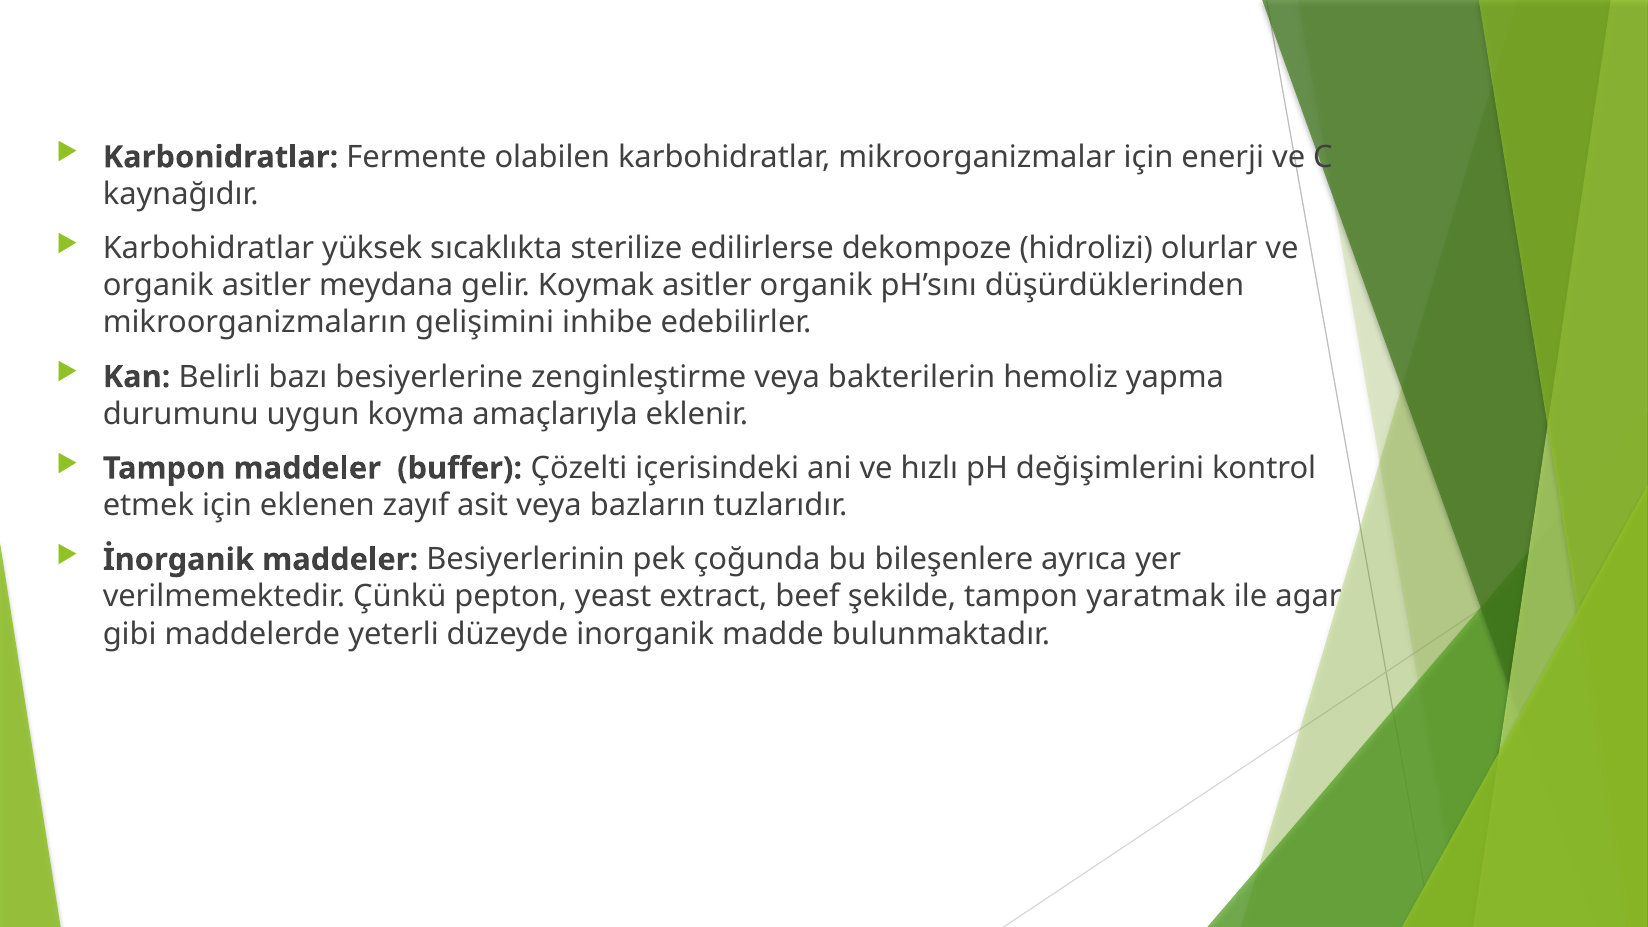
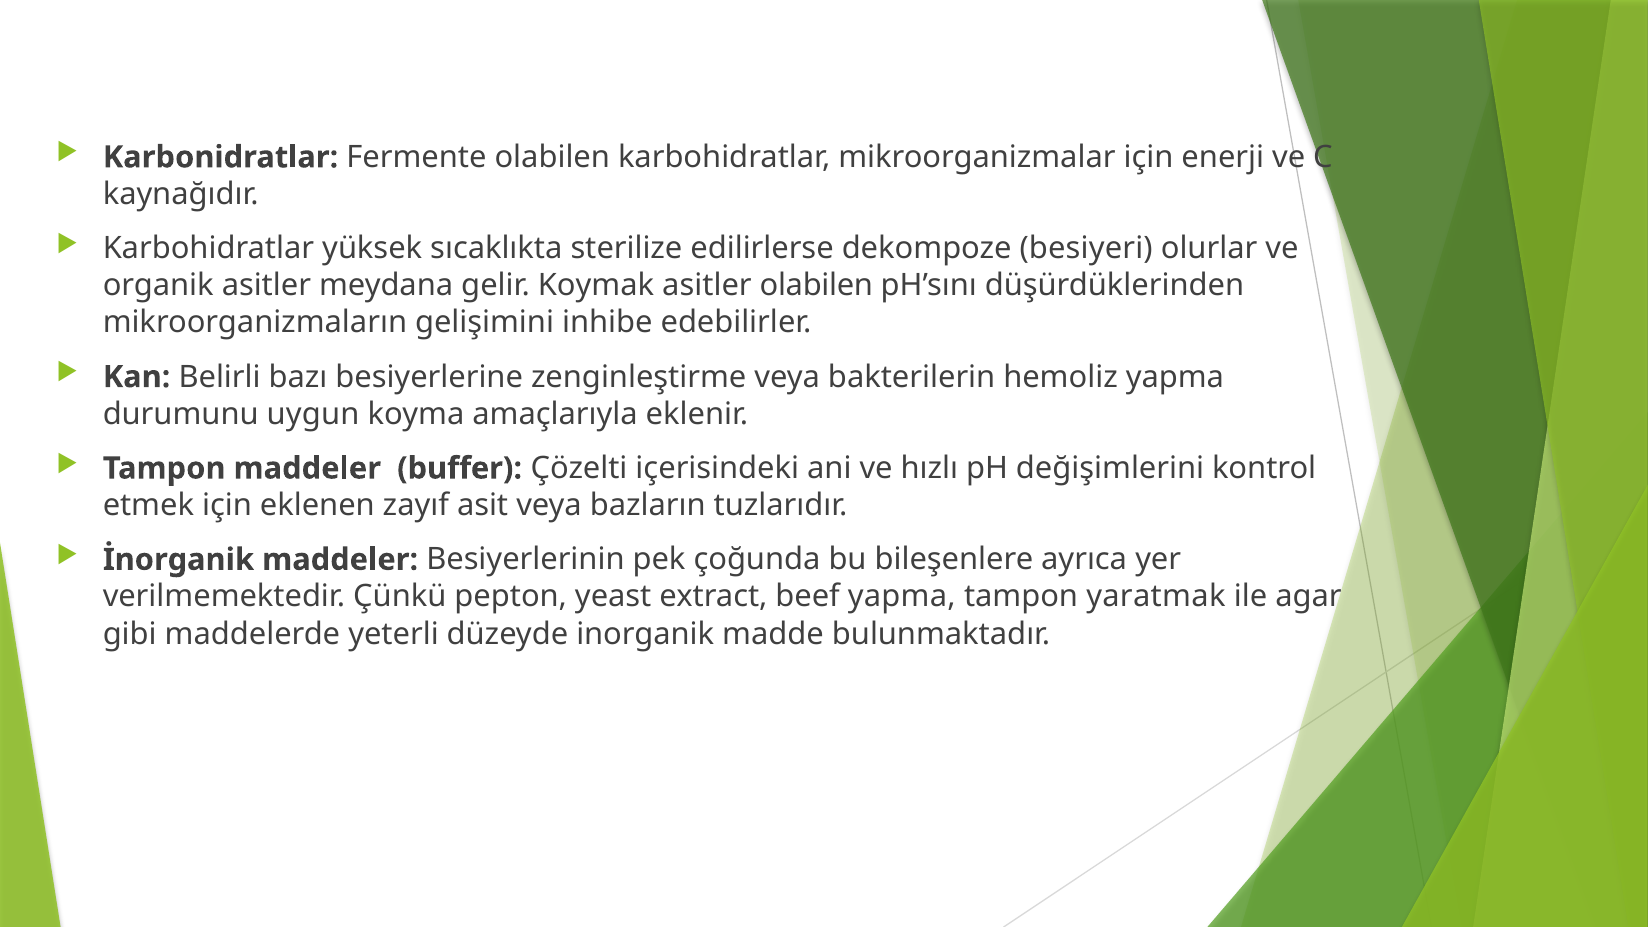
hidrolizi: hidrolizi -> besiyeri (1086, 249)
asitler organik: organik -> olabilen (816, 286)
beef şekilde: şekilde -> yapma (902, 597)
